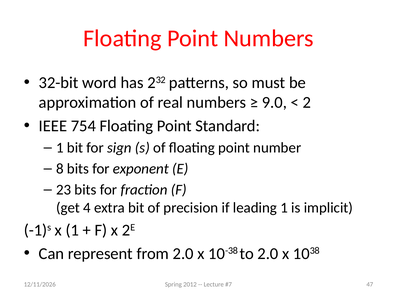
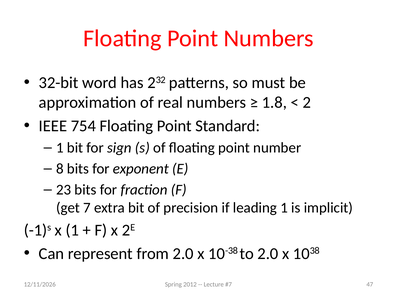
9.0: 9.0 -> 1.8 (274, 102)
4: 4 -> 7 (87, 207)
